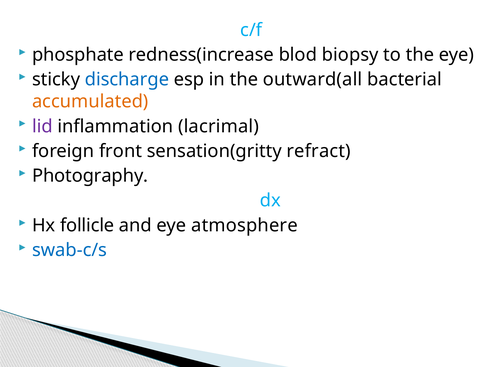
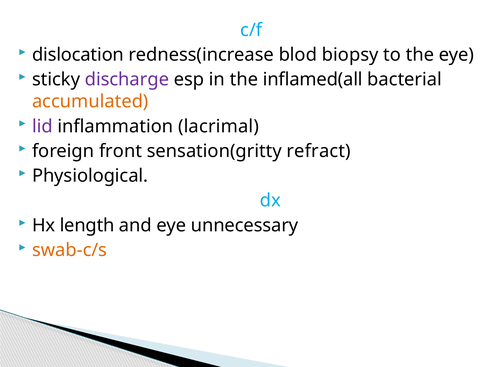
phosphate: phosphate -> dislocation (78, 55)
discharge colour: blue -> purple (127, 79)
outward(all: outward(all -> inflamed(all (313, 79)
Photography: Photography -> Physiological (90, 176)
follicle: follicle -> length (87, 225)
atmosphere: atmosphere -> unnecessary (245, 225)
swab-c/s colour: blue -> orange (70, 250)
